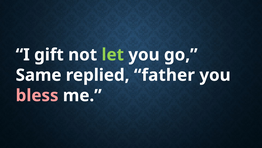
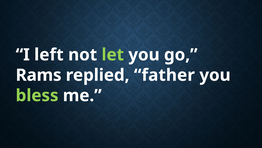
gift: gift -> left (49, 55)
Same: Same -> Rams (39, 75)
bless colour: pink -> light green (37, 95)
